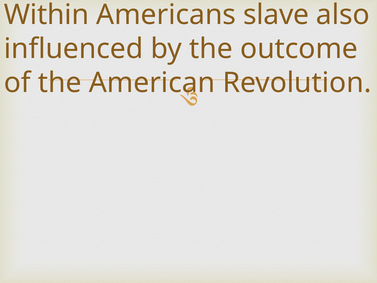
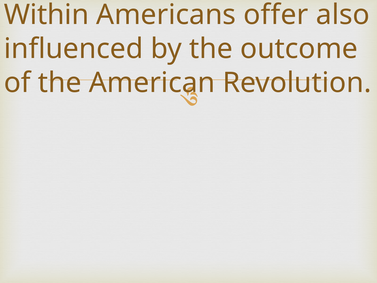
slave: slave -> offer (276, 15)
